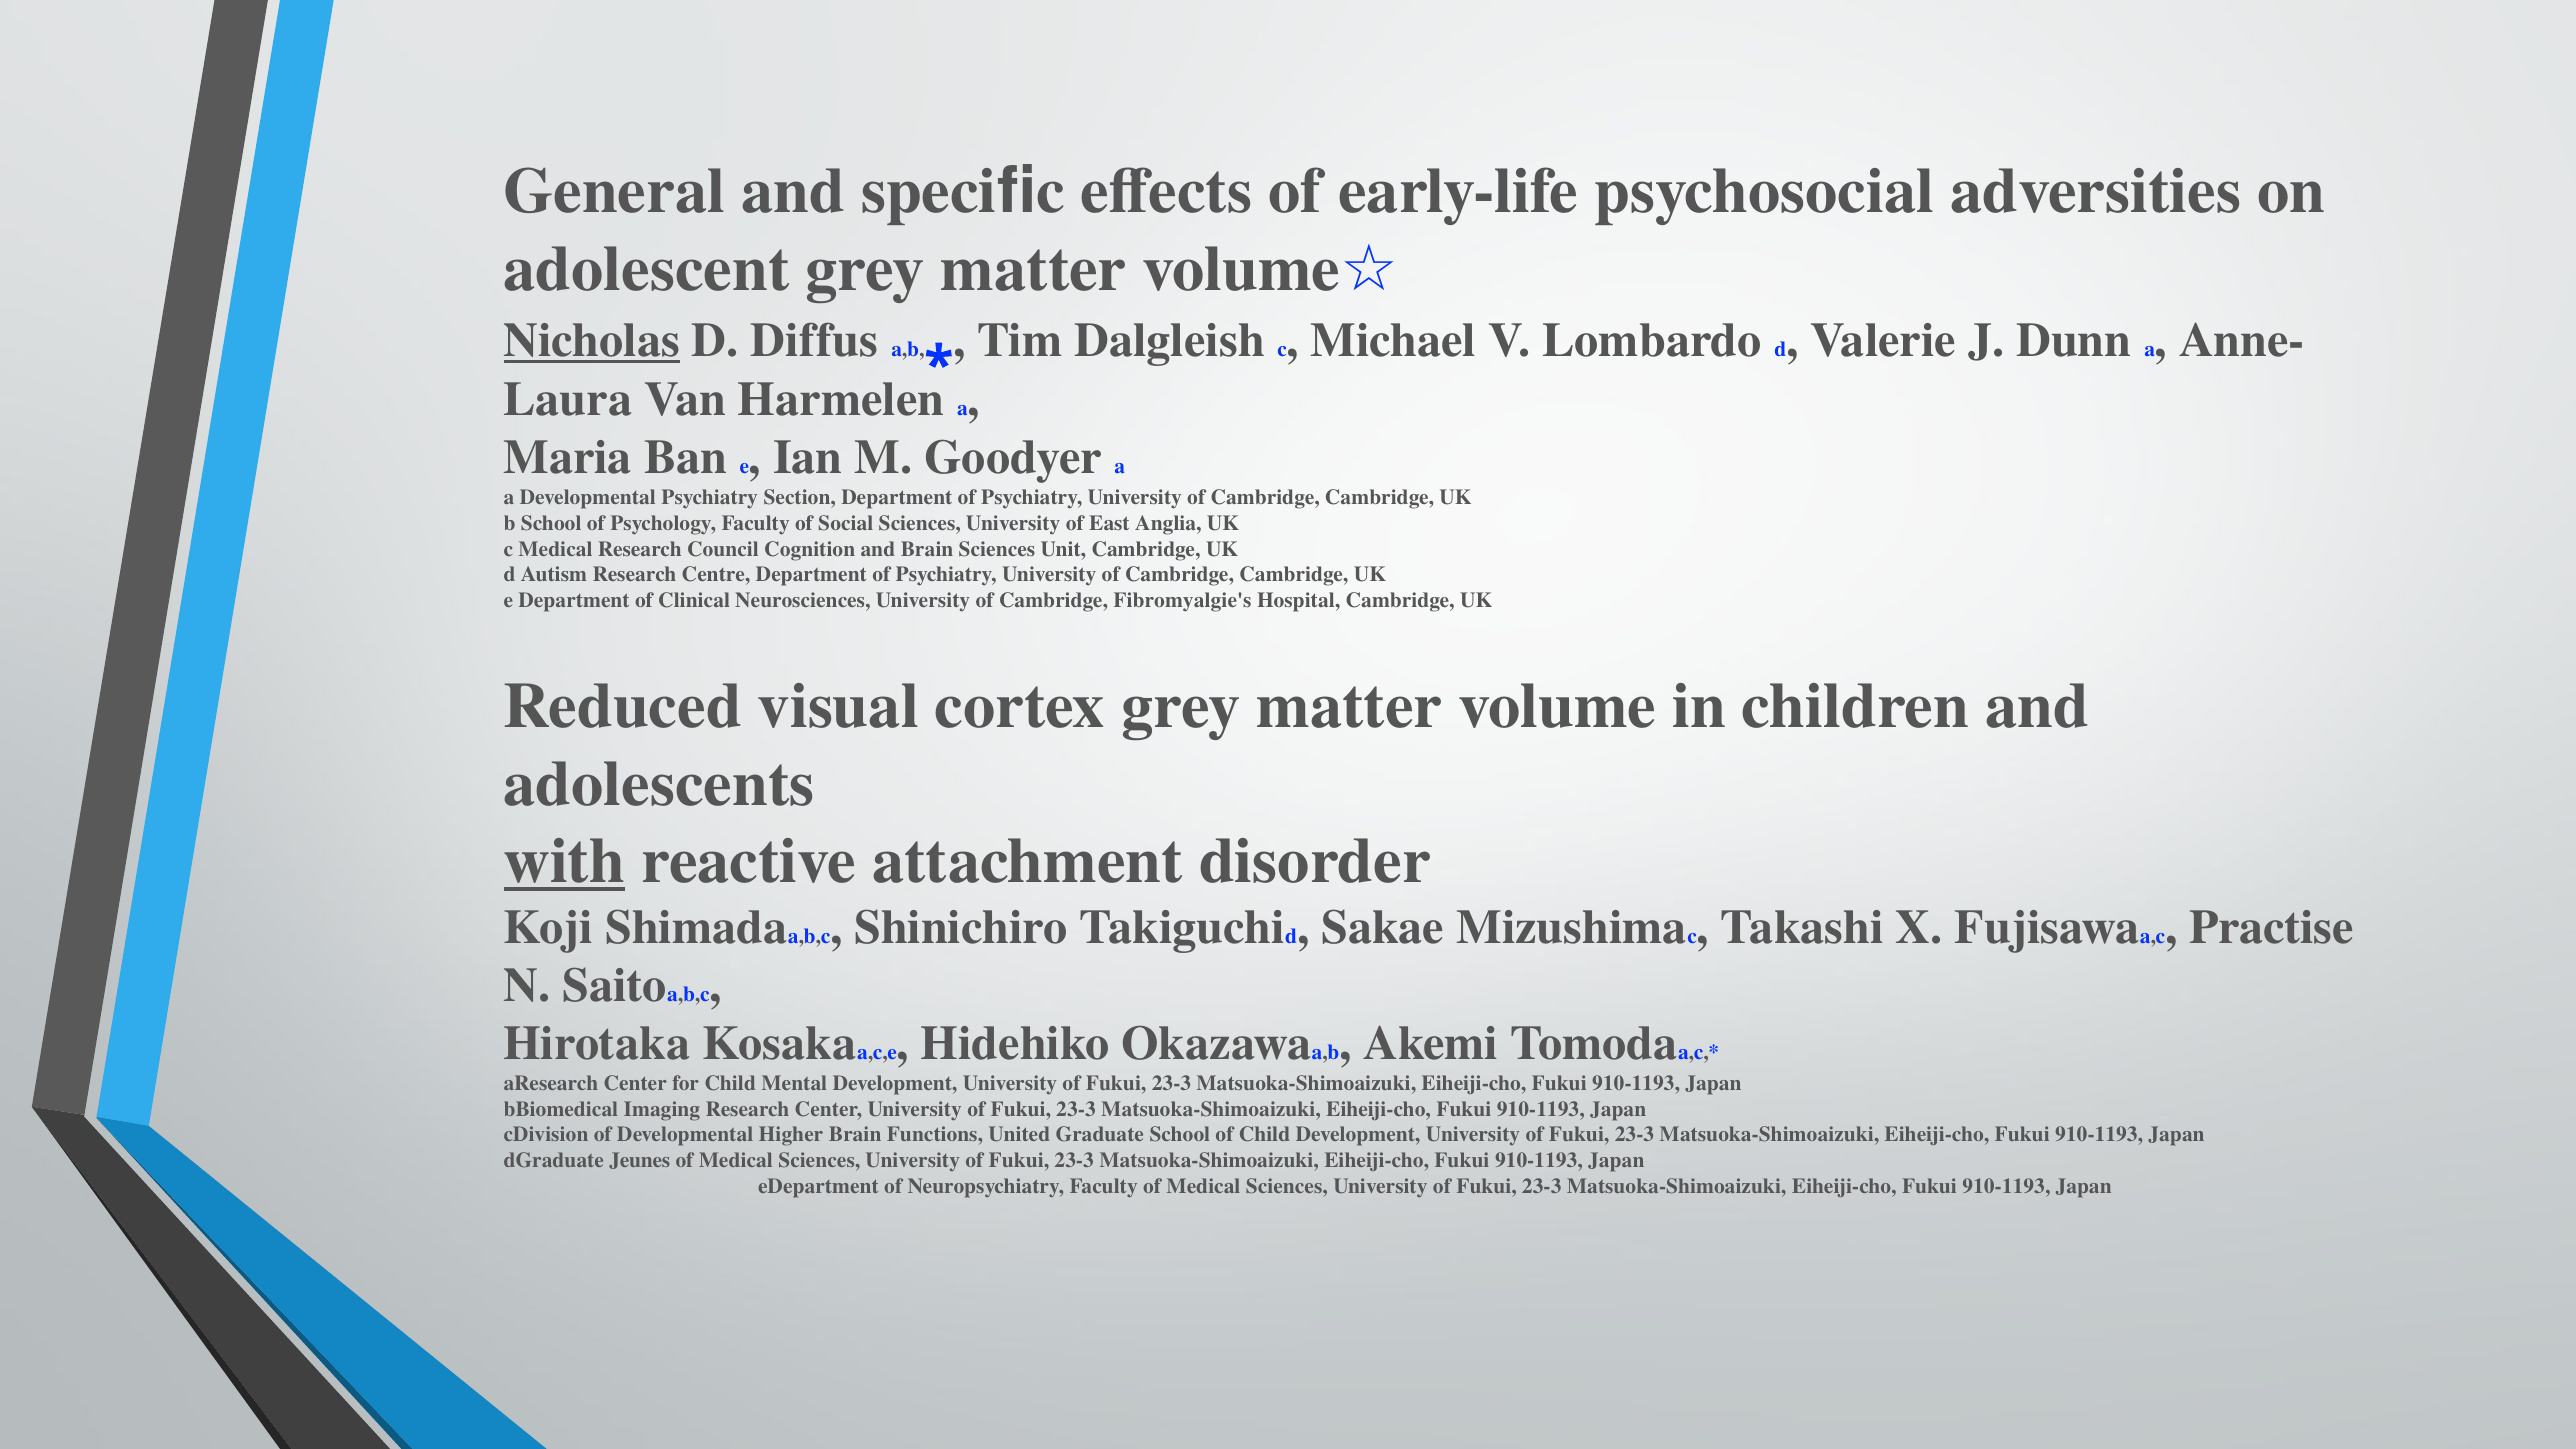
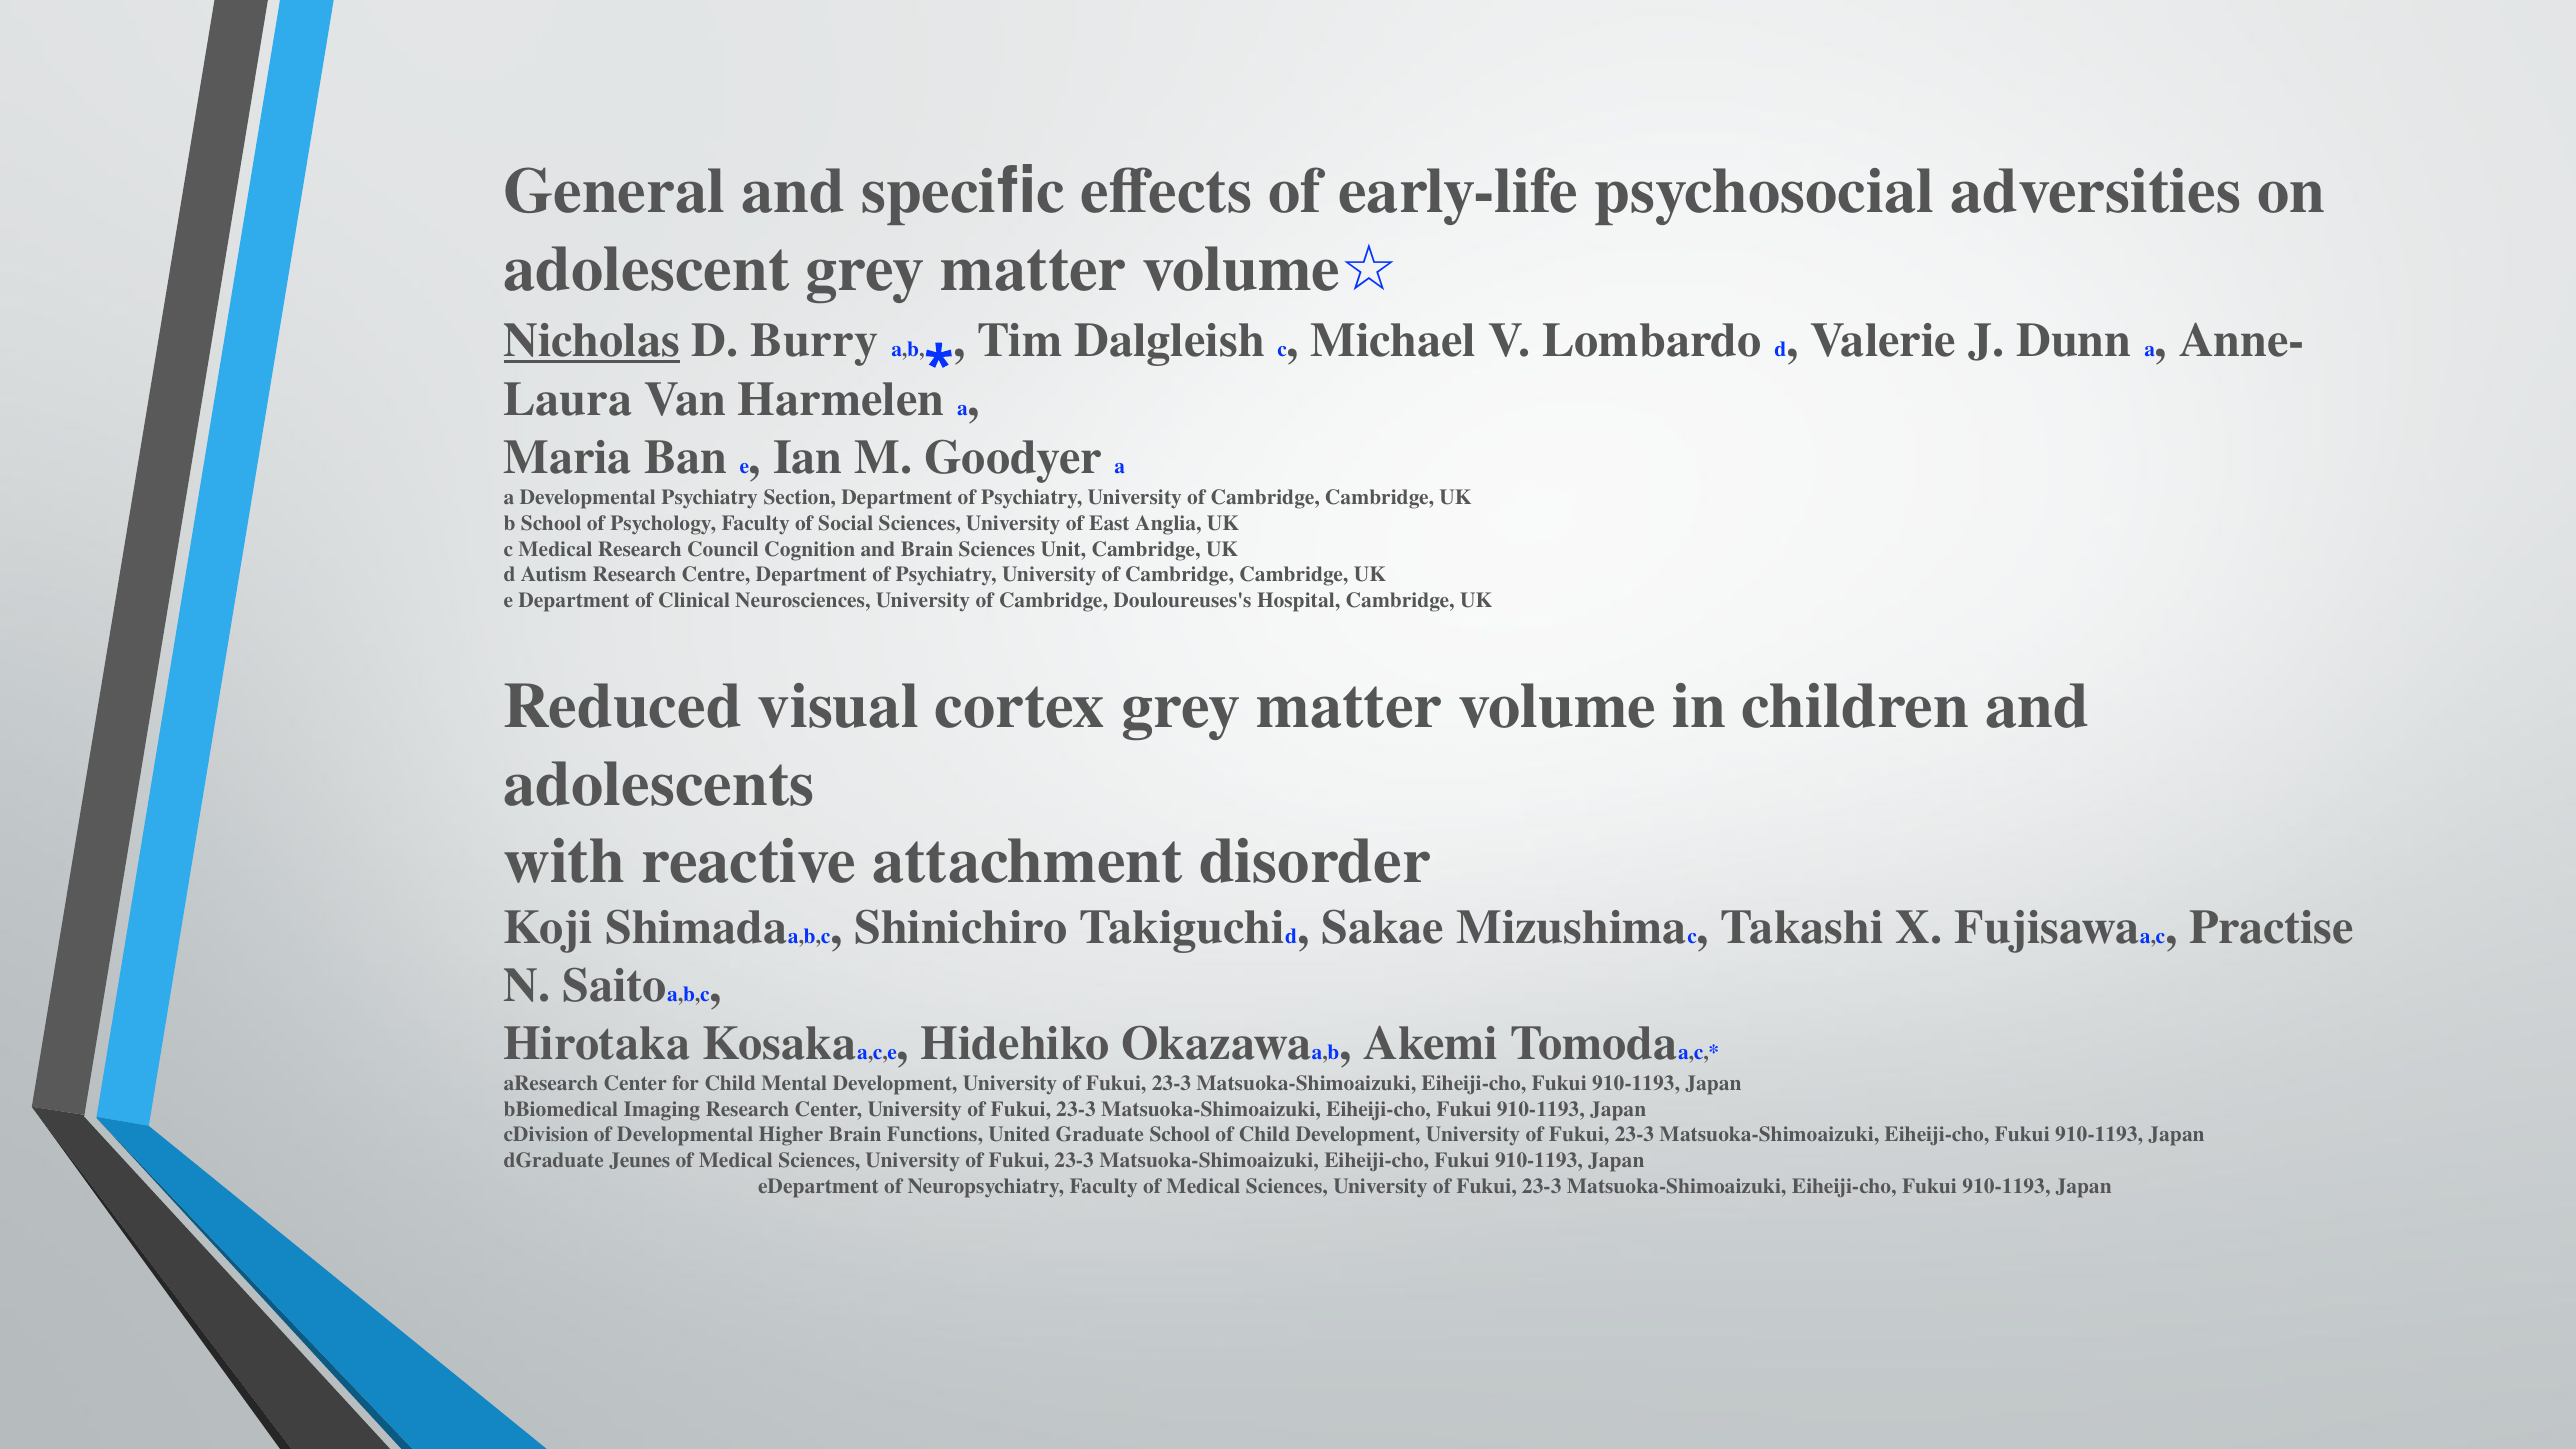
Diffus: Diffus -> Burry (815, 341)
Fibromyalgie's: Fibromyalgie's -> Douloureuses's (1182, 601)
with underline: present -> none (564, 861)
